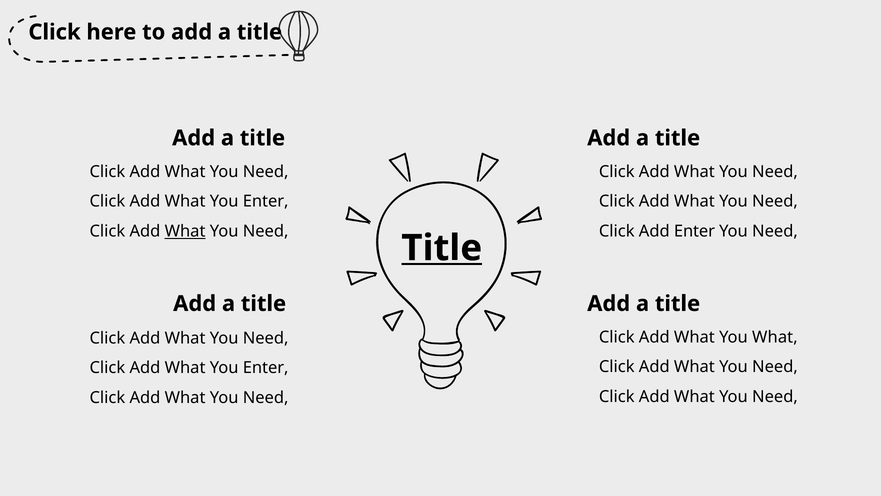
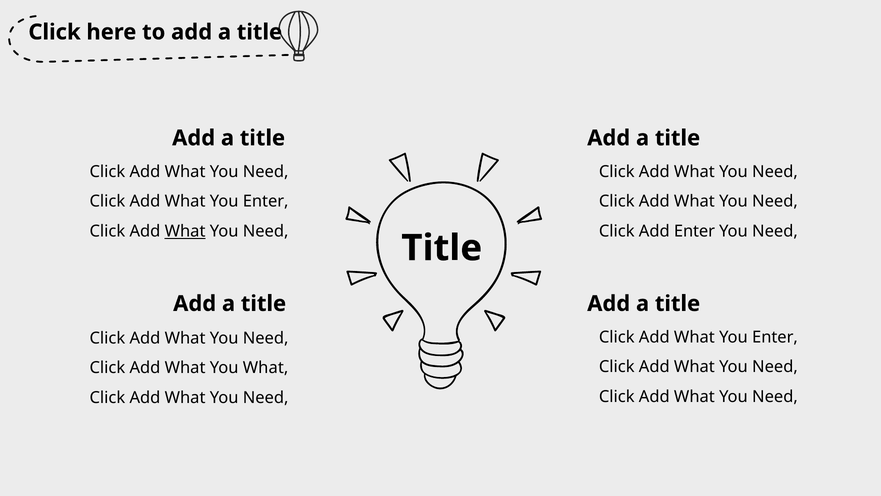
Title underline: present -> none (442, 248)
What: What -> Enter (775, 337)
Enter: Enter -> What (266, 368)
